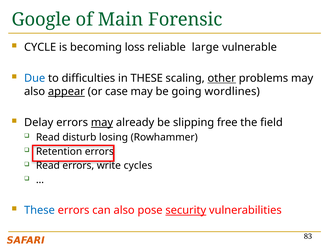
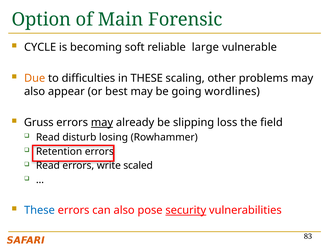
Google: Google -> Option (41, 20)
loss: loss -> soft (135, 47)
Due colour: blue -> orange (35, 78)
other underline: present -> none (222, 78)
appear underline: present -> none (66, 92)
case: case -> best (116, 92)
Delay: Delay -> Gruss (39, 123)
free: free -> loss (227, 123)
cycles: cycles -> scaled (138, 166)
